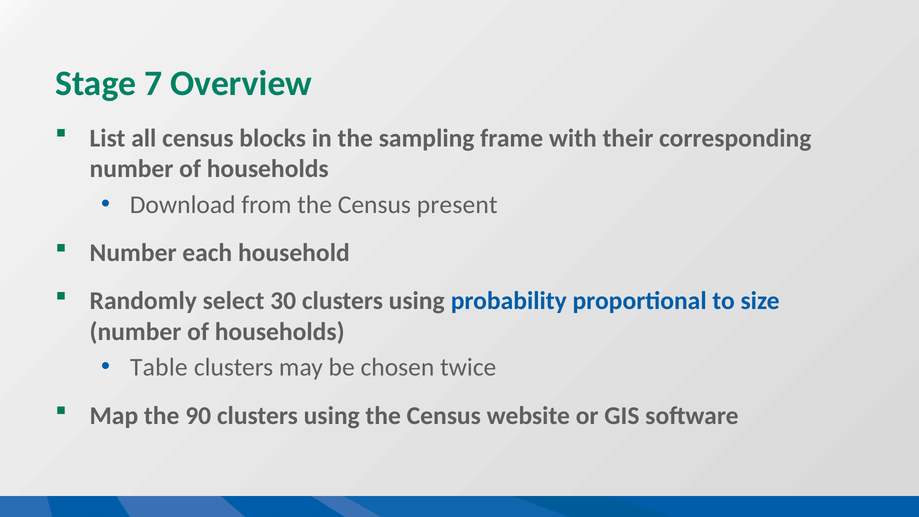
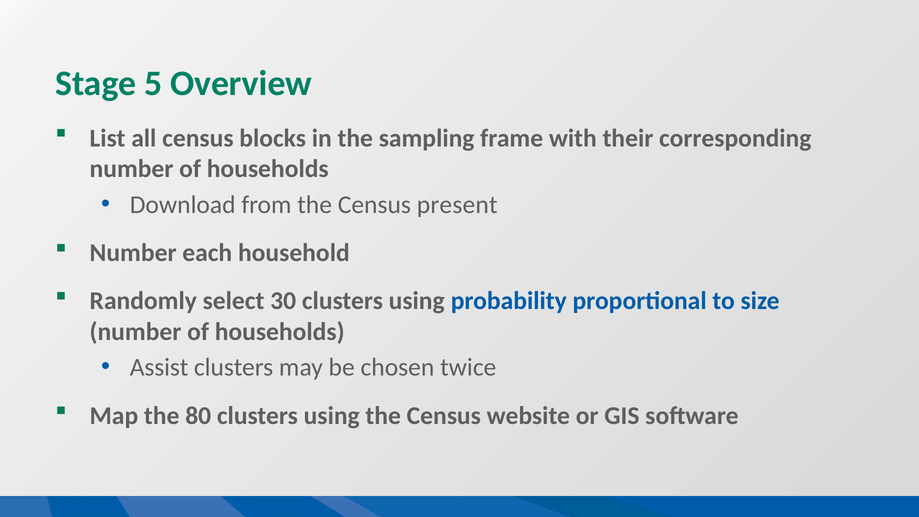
7: 7 -> 5 (153, 83)
Table: Table -> Assist (159, 367)
90: 90 -> 80 (198, 416)
